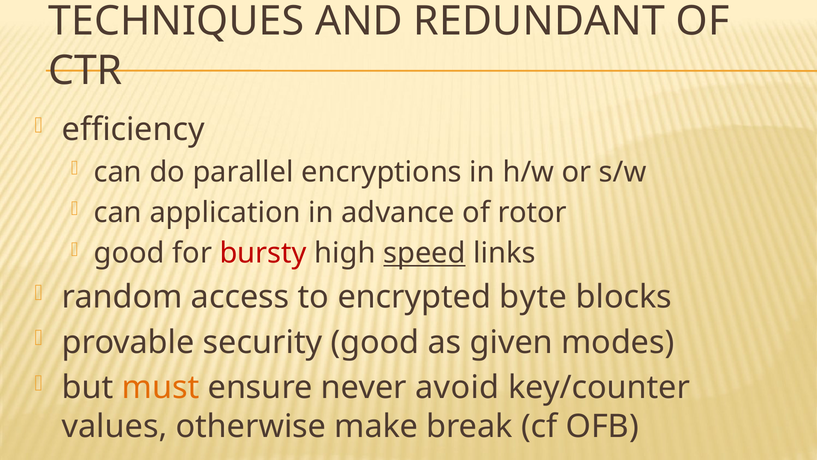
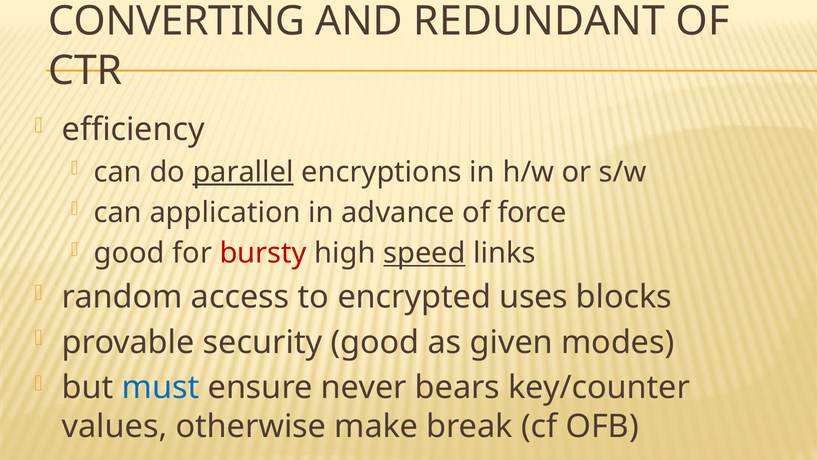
TECHNIQUES: TECHNIQUES -> CONVERTING (177, 21)
parallel underline: none -> present (243, 172)
rotor: rotor -> force (532, 213)
byte: byte -> uses (534, 297)
must colour: orange -> blue (161, 388)
avoid: avoid -> bears (457, 388)
